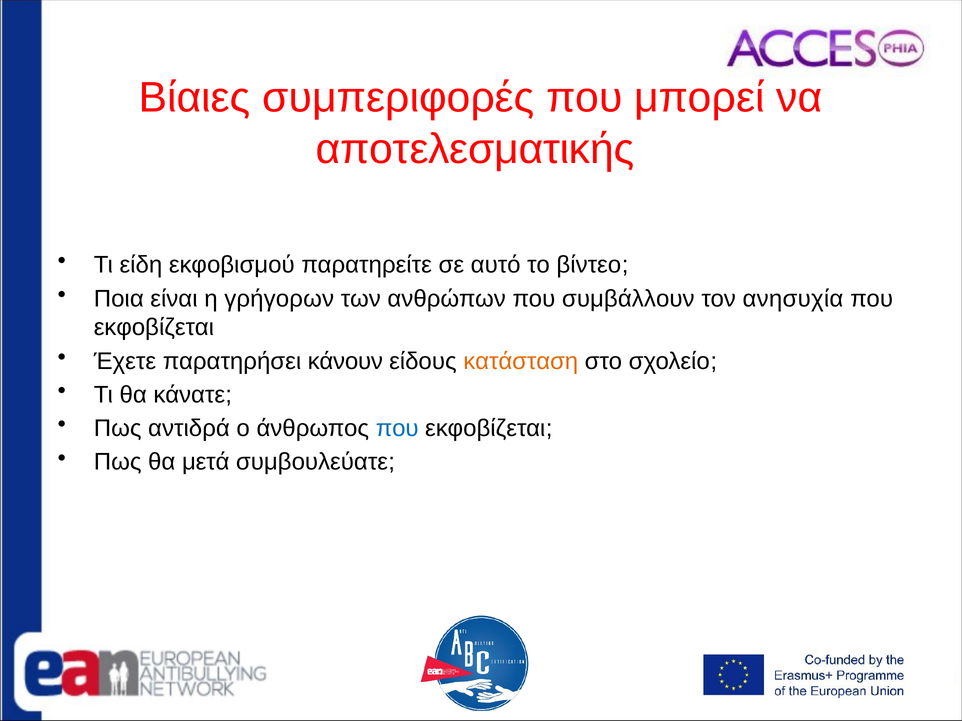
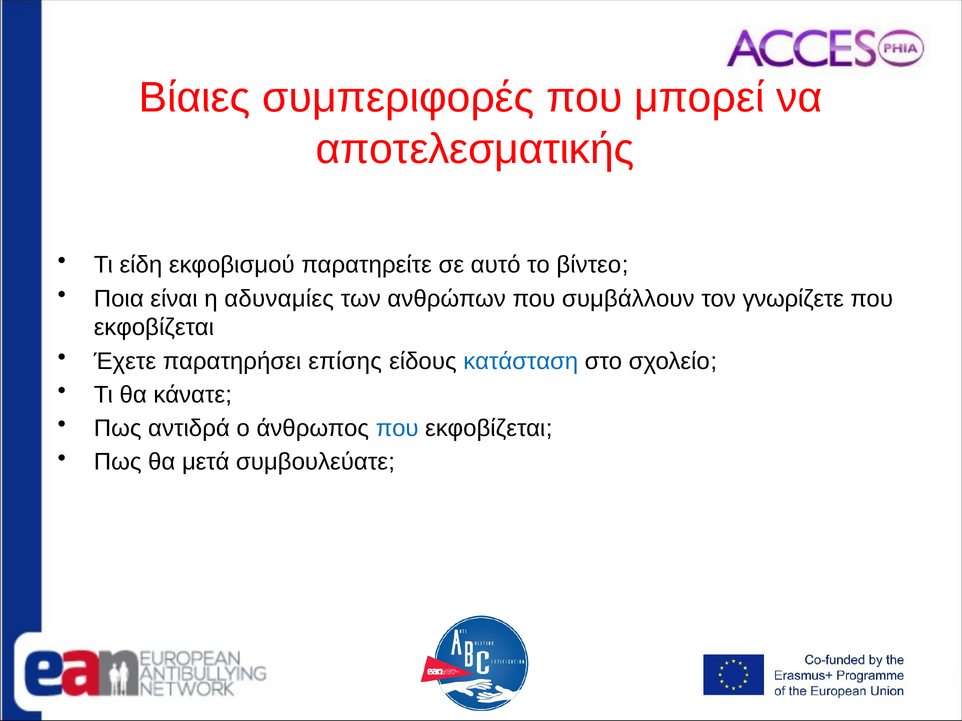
γρήγορων: γρήγορων -> αδυναμίες (279, 299)
ανησυχία: ανησυχία -> γνωρίζετε (793, 299)
κάνουν: κάνουν -> επίσης (345, 361)
κατάσταση colour: orange -> blue (521, 361)
